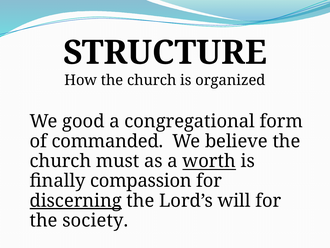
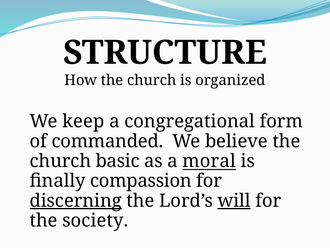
good: good -> keep (83, 121)
must: must -> basic (118, 161)
worth: worth -> moral (209, 161)
will underline: none -> present (234, 200)
